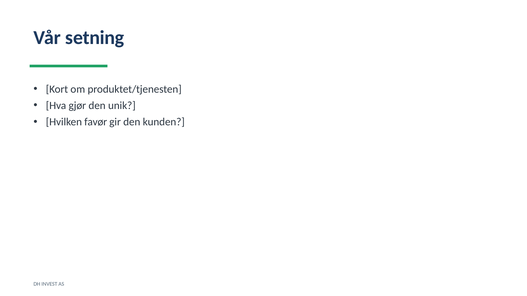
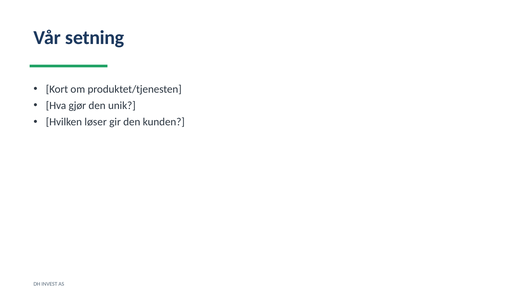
favør: favør -> løser (96, 122)
